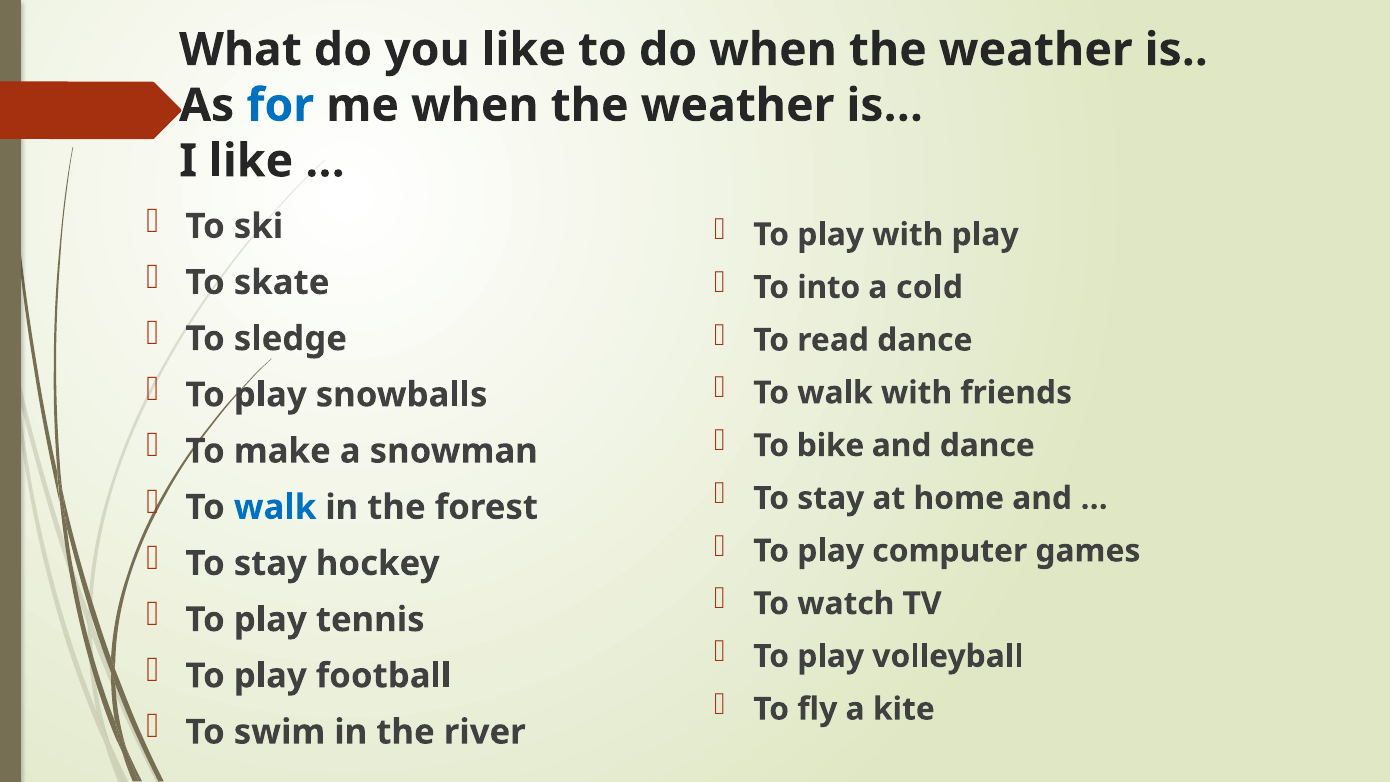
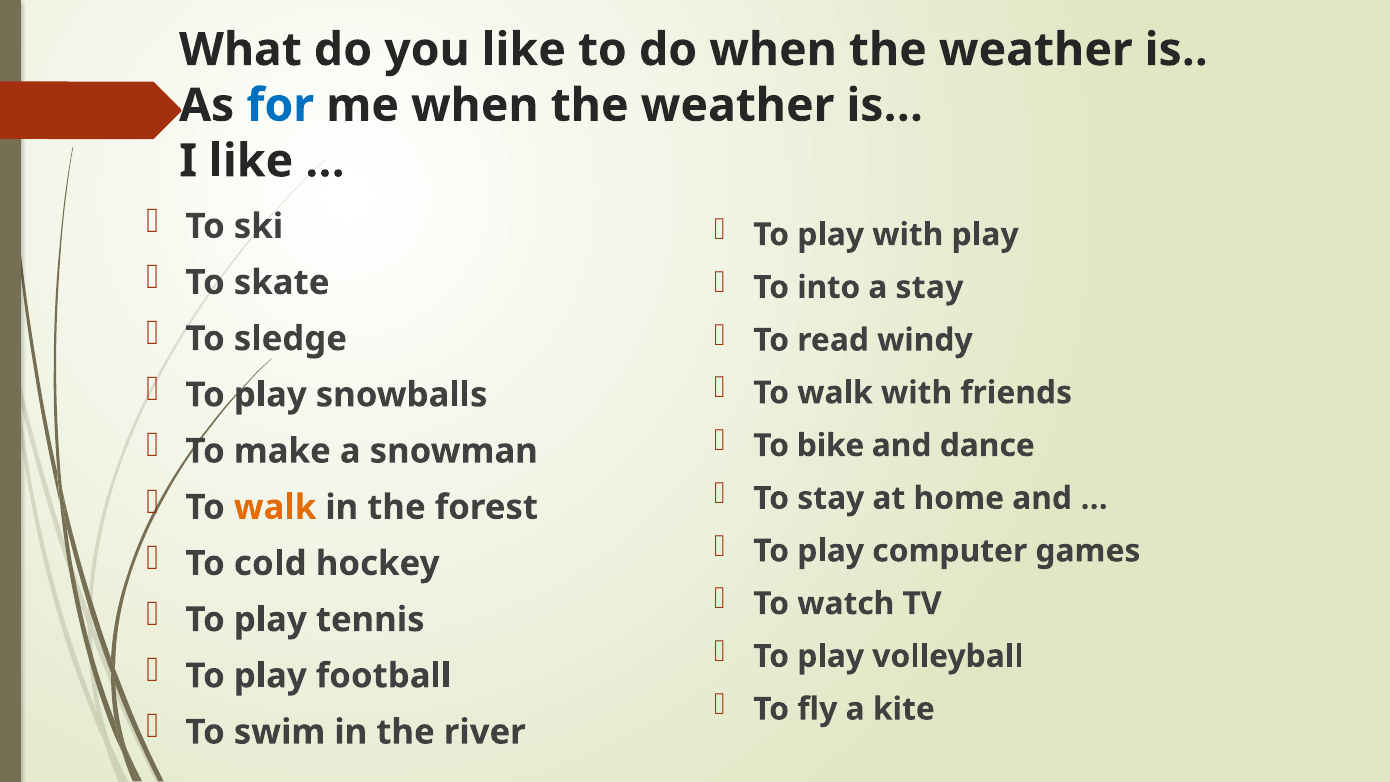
a cold: cold -> stay (929, 287)
read dance: dance -> windy (925, 340)
walk colour: blue -> orange (275, 507)
stay: stay -> cold (270, 563)
